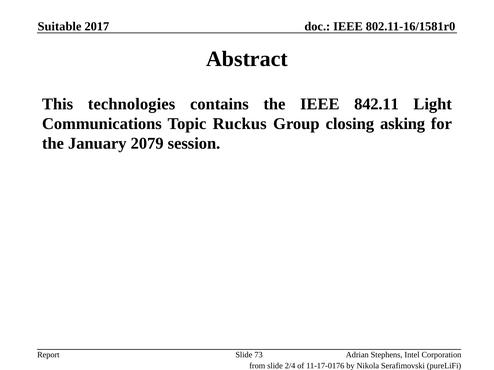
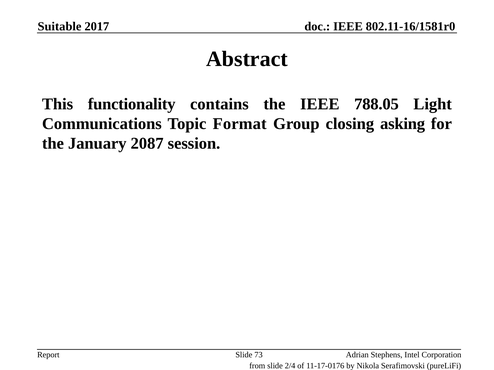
technologies: technologies -> functionality (132, 104)
842.11: 842.11 -> 788.05 (377, 104)
Ruckus: Ruckus -> Format (240, 124)
2079: 2079 -> 2087 (147, 144)
